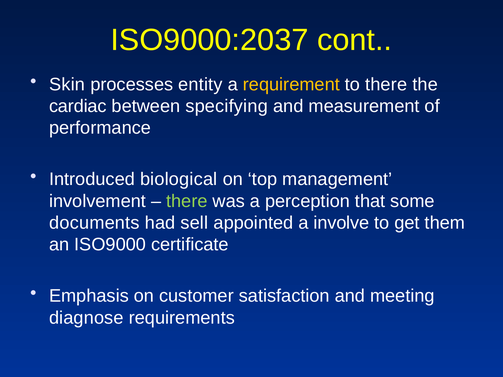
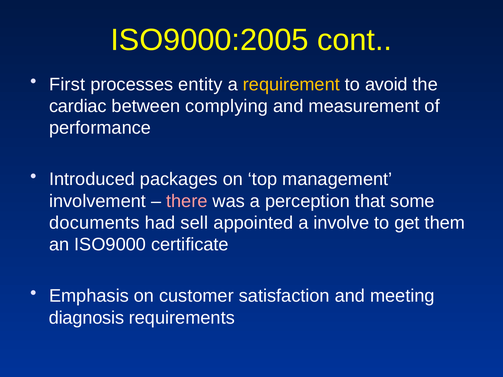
ISO9000:2037: ISO9000:2037 -> ISO9000:2005 (209, 40)
Skin: Skin -> First (67, 84)
to there: there -> avoid (386, 84)
specifying: specifying -> complying (227, 106)
biological: biological -> packages (179, 179)
there colour: light green -> pink (187, 201)
diagnose: diagnose -> diagnosis (86, 318)
